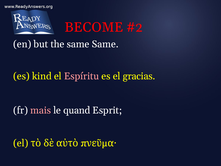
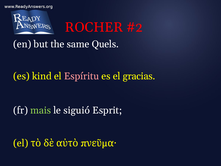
BECOME: BECOME -> ROCHER (94, 27)
same Same: Same -> Quels (105, 44)
mais colour: pink -> light green (41, 110)
quand: quand -> siguió (77, 110)
